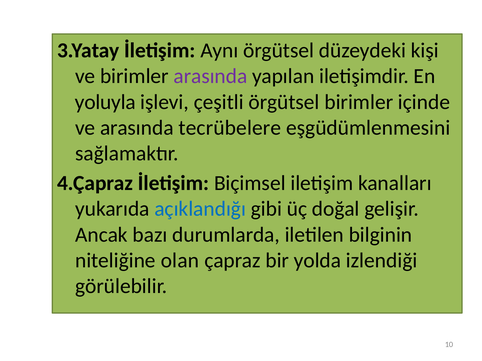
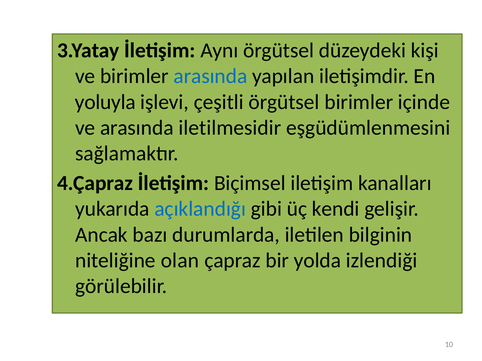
arasında colour: purple -> blue (210, 76)
tecrübelere: tecrübelere -> iletilmesidir (230, 128)
doğal: doğal -> kendi (336, 209)
